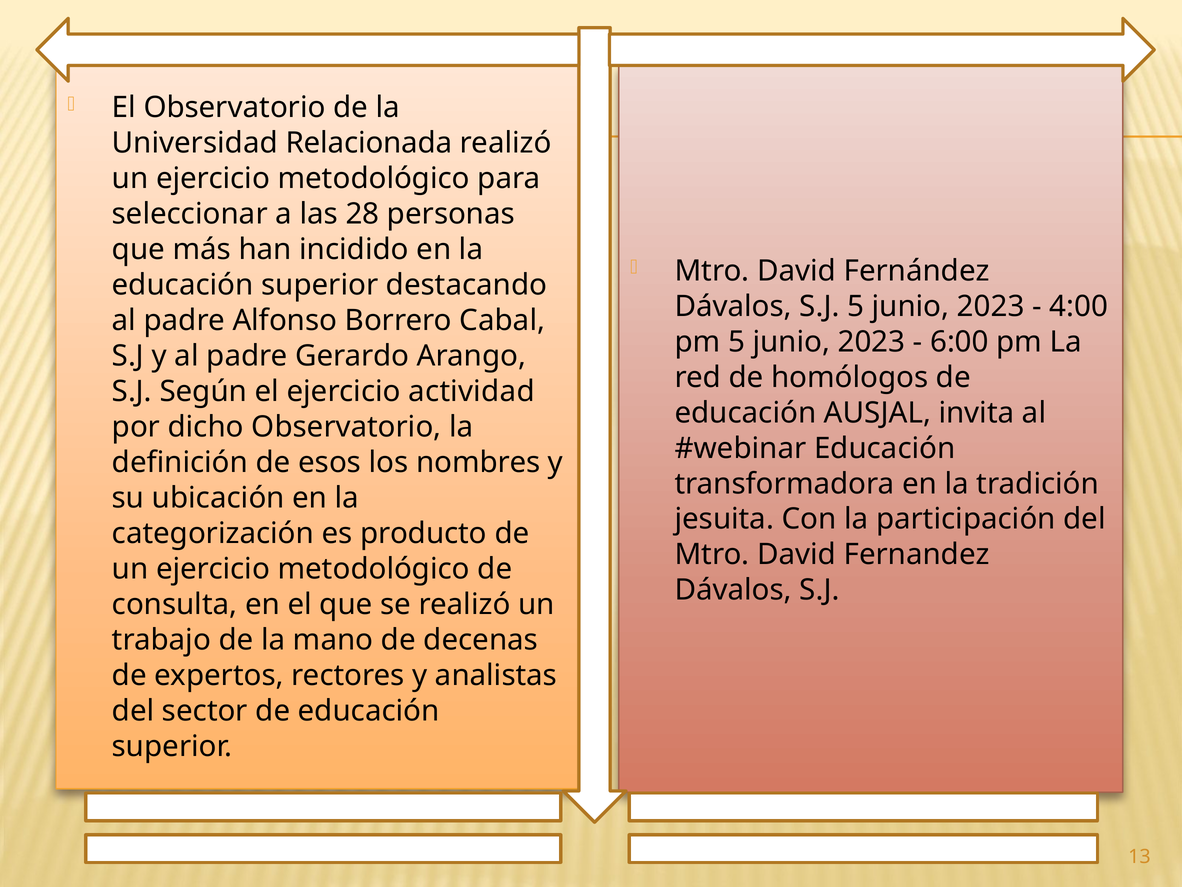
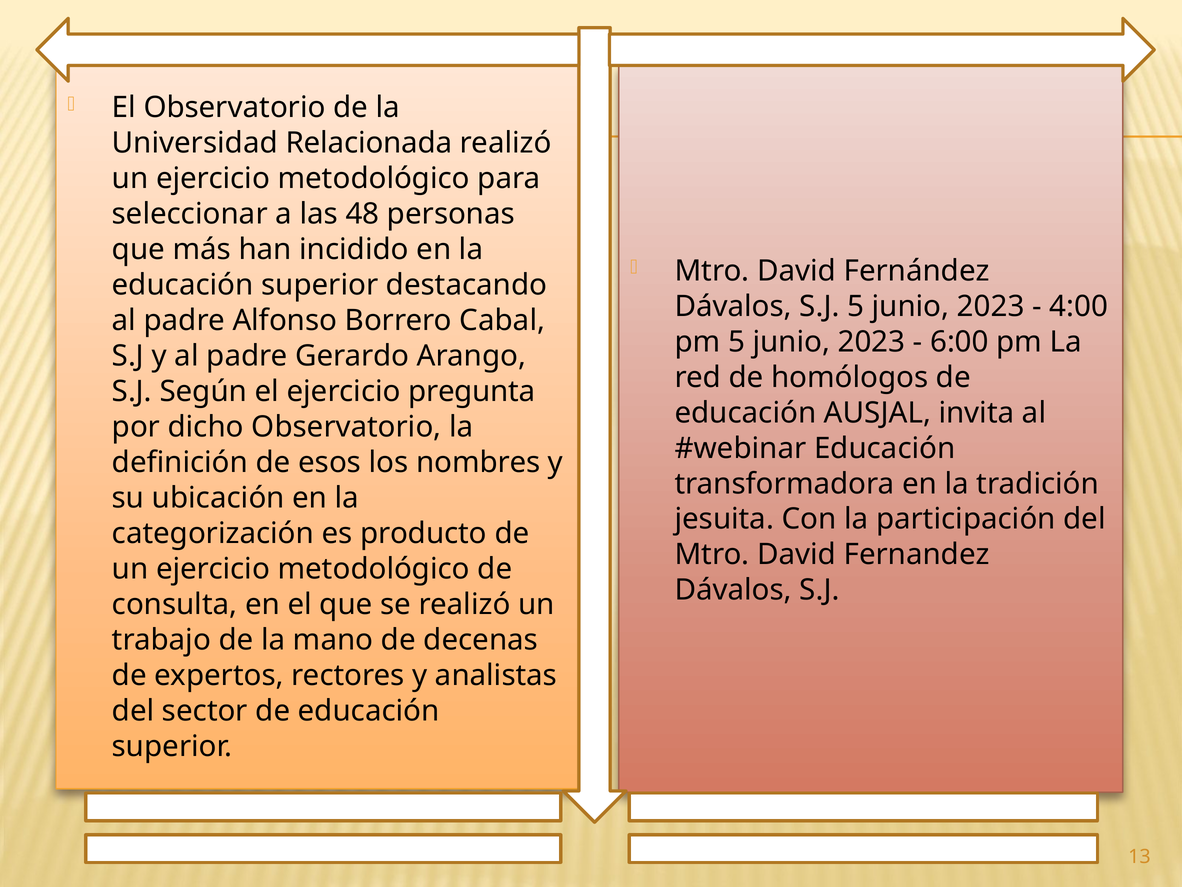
28: 28 -> 48 (362, 214)
actividad: actividad -> pregunta (472, 391)
